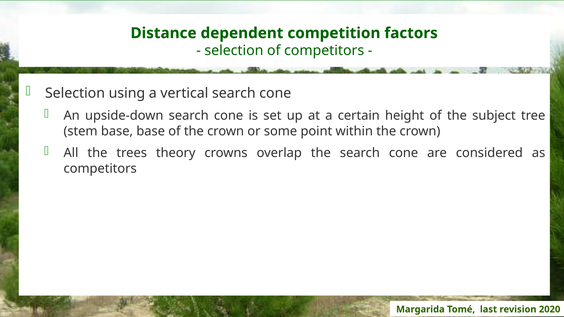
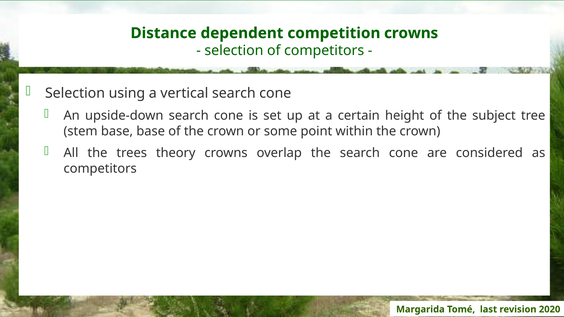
competition factors: factors -> crowns (411, 33)
